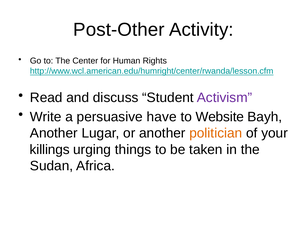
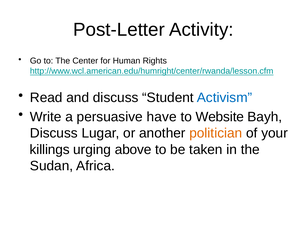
Post-Other: Post-Other -> Post-Letter (119, 30)
Activism colour: purple -> blue (225, 98)
Another: Another -> Discuss (54, 133)
things: things -> above (133, 150)
